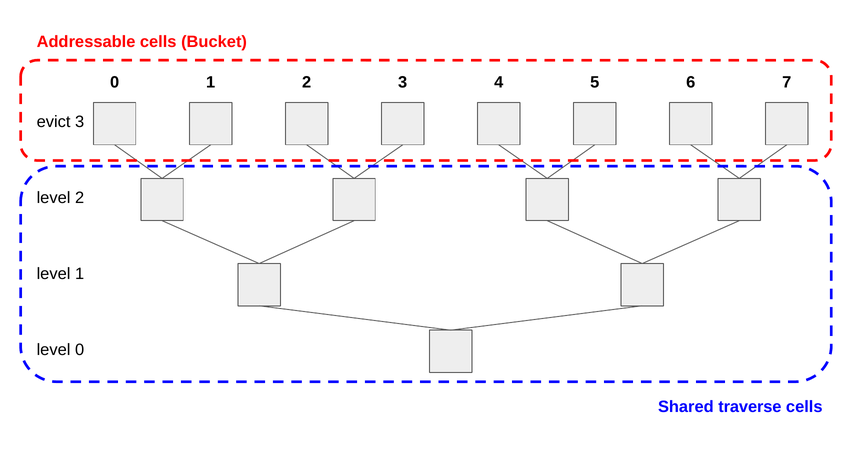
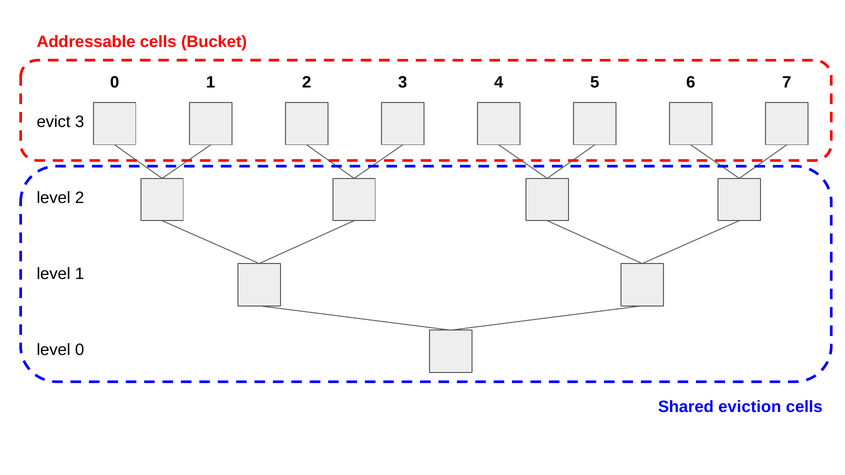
traverse: traverse -> eviction (750, 407)
